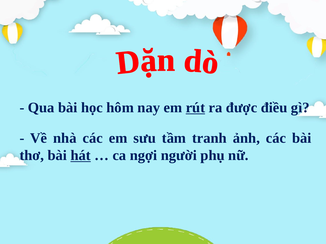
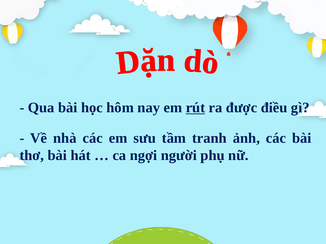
hát underline: present -> none (81, 156)
